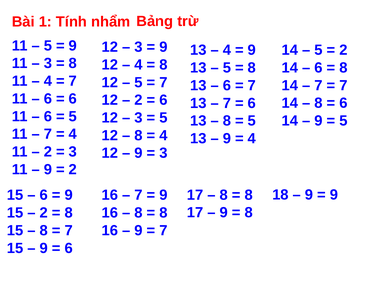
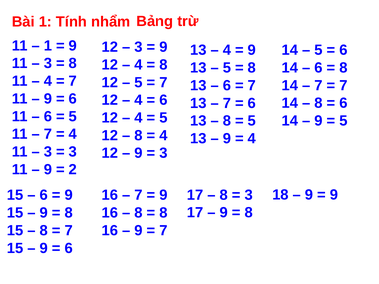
5: 5 -> 1 (48, 46)
2: 2 -> 6 (343, 50)
6: 6 -> 9 (48, 99)
2: 2 -> 4 (138, 100)
3: 3 -> 4 (138, 118)
2: 2 -> 3 (48, 152)
8: 8 -> 3 (249, 195)
2: 2 -> 9 (44, 213)
